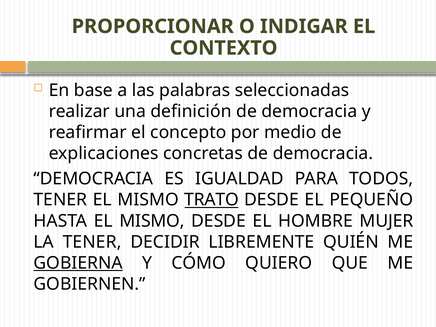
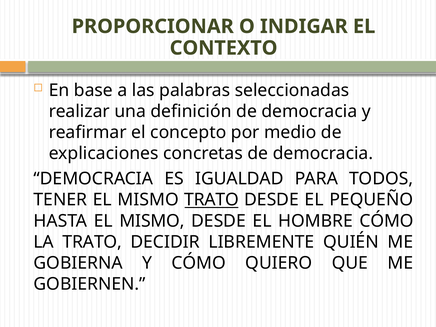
HOMBRE MUJER: MUJER -> CÓMO (387, 221)
LA TENER: TENER -> TRATO (92, 242)
GOBIERNA underline: present -> none (78, 263)
